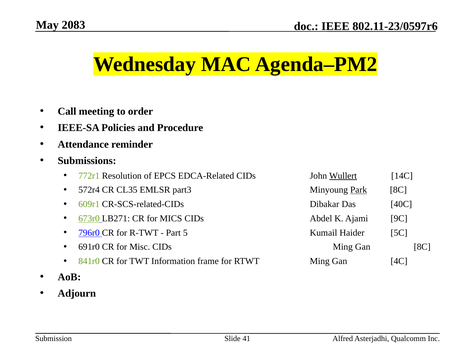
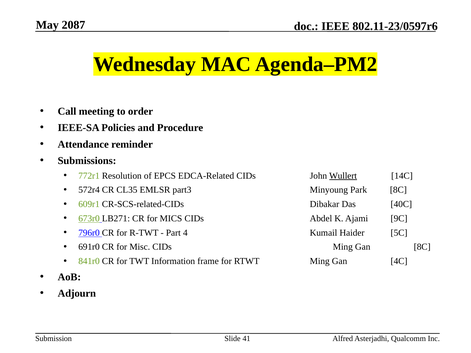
2083: 2083 -> 2087 (73, 25)
Park underline: present -> none (359, 190)
5: 5 -> 4 (185, 233)
